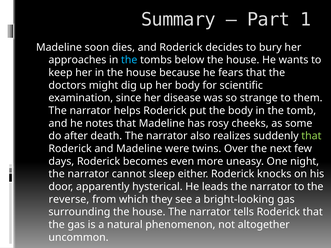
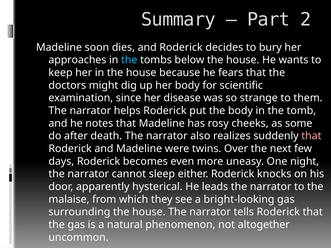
1: 1 -> 2 (306, 19)
that colour: light green -> pink (311, 136)
reverse: reverse -> malaise (69, 199)
